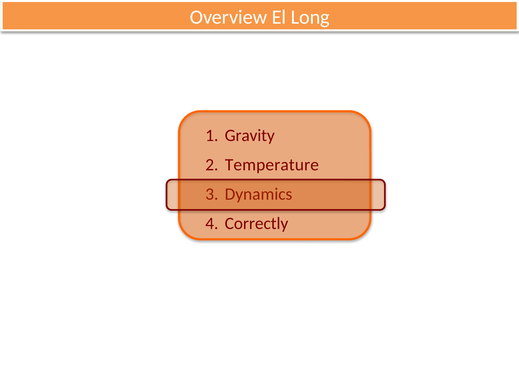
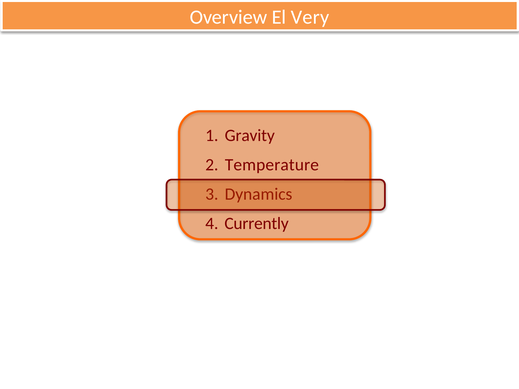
Long: Long -> Very (310, 17)
Correctly: Correctly -> Currently (257, 224)
